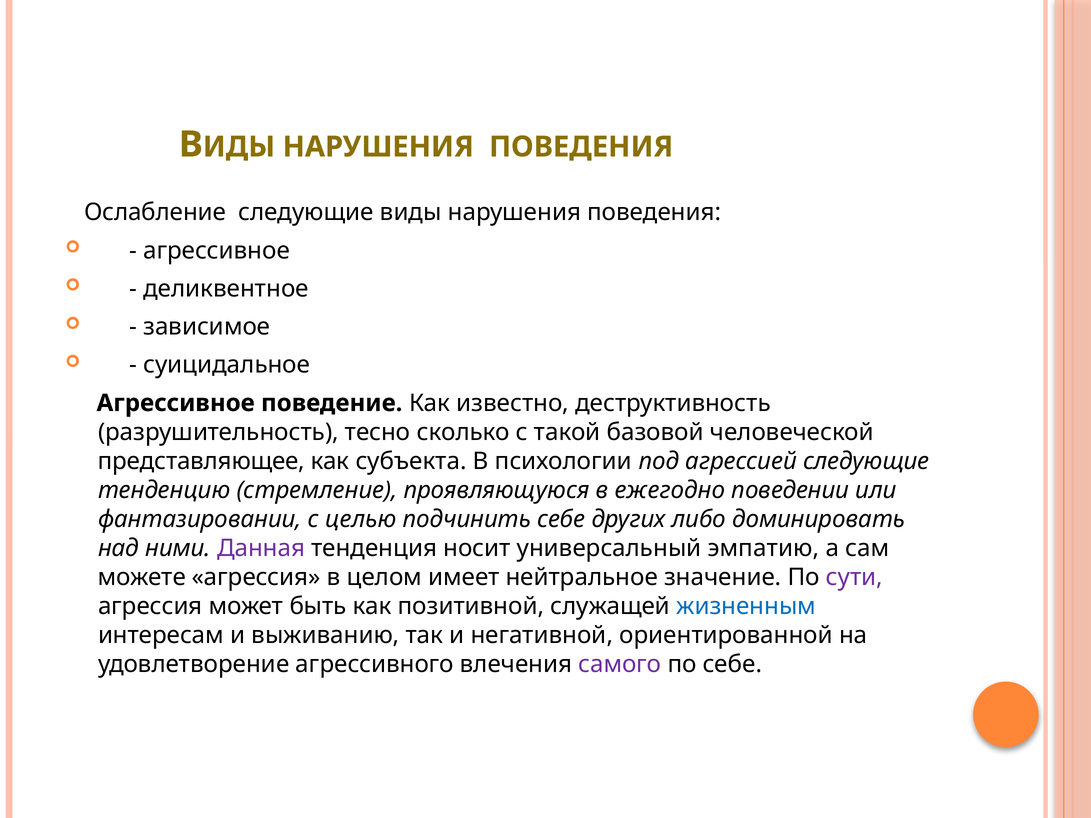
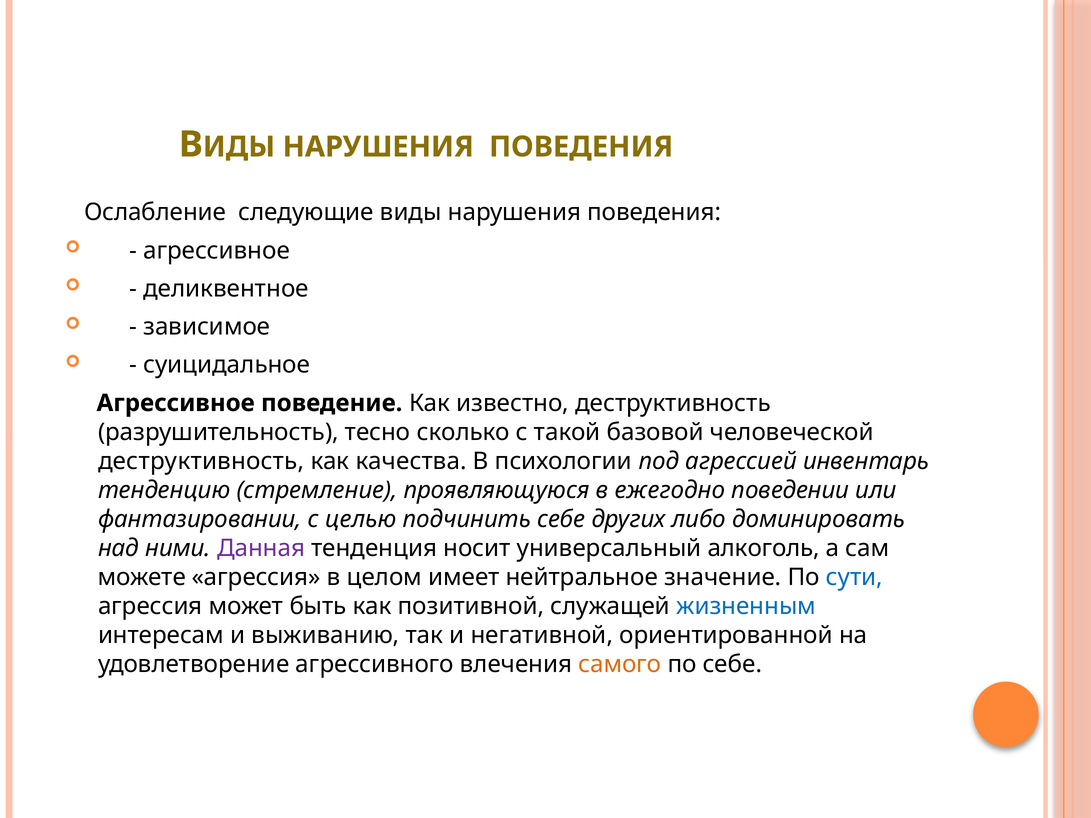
представляющее: представляющее -> деструктивность (201, 461)
субъекта: субъекта -> качества (411, 461)
агрессией следующие: следующие -> инвентарь (866, 461)
эмпатию: эмпатию -> алкоголь (764, 548)
сути colour: purple -> blue (854, 577)
самого colour: purple -> orange (620, 665)
